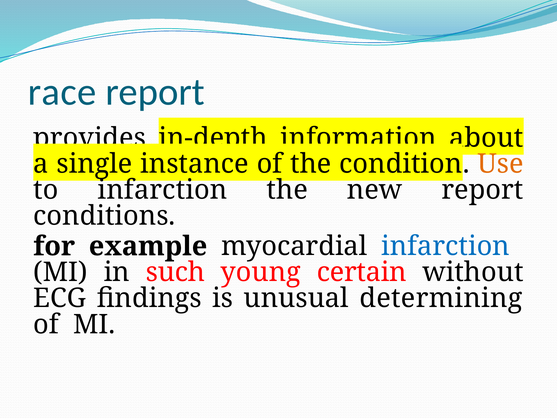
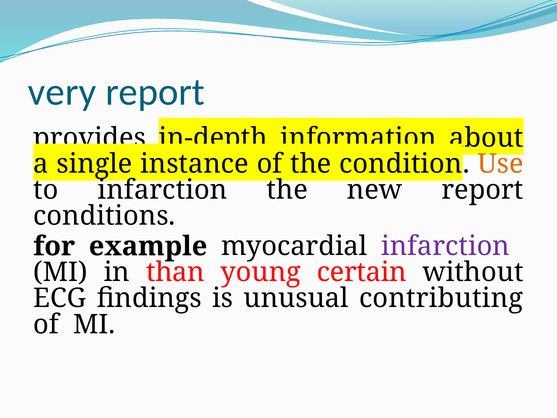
race: race -> very (62, 92)
infarction colour: blue -> purple (445, 246)
such: such -> than (175, 272)
determining: determining -> contributing (441, 298)
